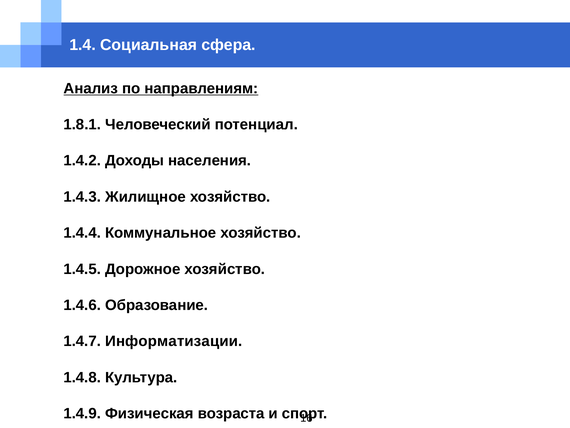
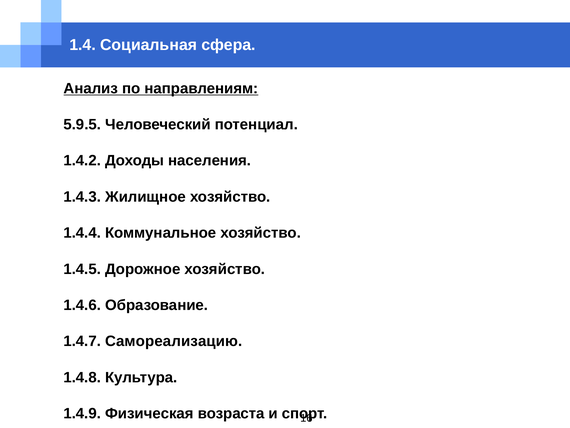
1.8.1: 1.8.1 -> 5.9.5 (82, 124)
Информатизации: Информатизации -> Самореализацию (174, 341)
